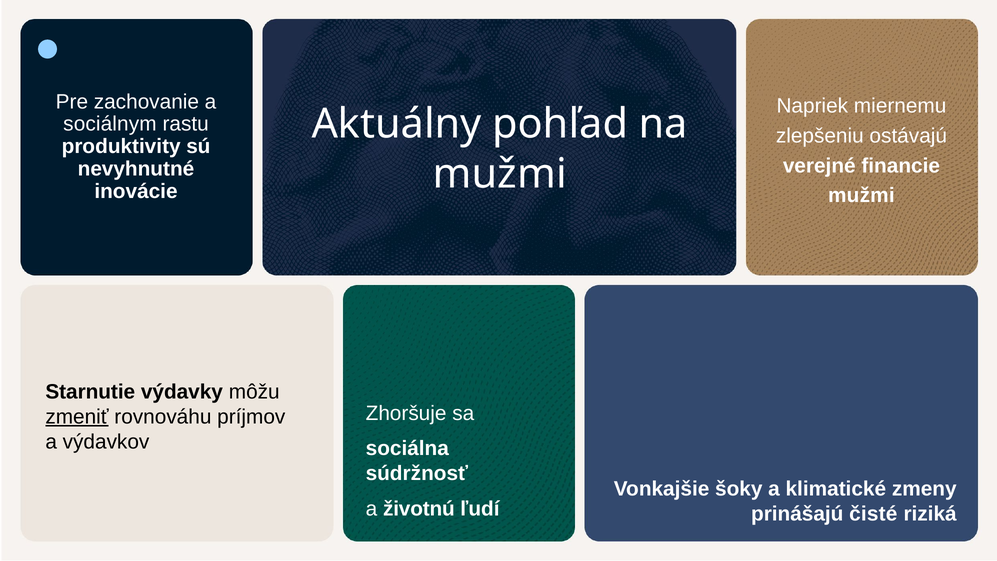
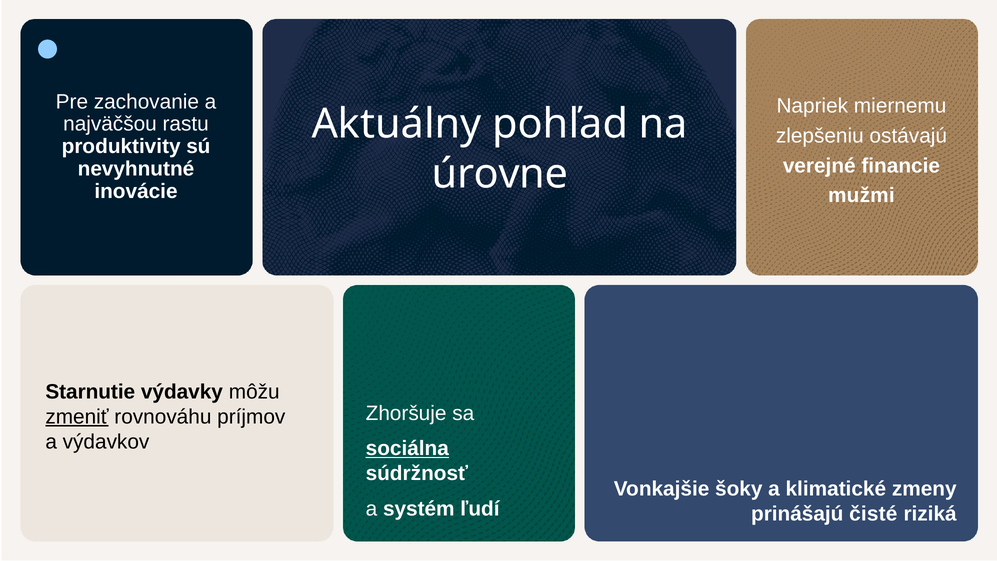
sociálnym: sociálnym -> najväčšou (110, 124)
mužmi: mužmi -> úrovne (500, 174)
sociálna underline: none -> present (407, 448)
životnú: životnú -> systém (419, 509)
